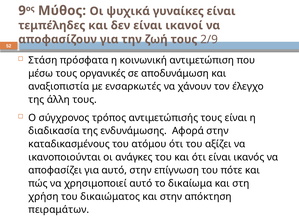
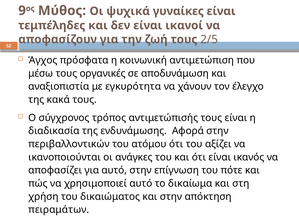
2/9: 2/9 -> 2/5 (209, 39)
Στάση: Στάση -> Άγχος (43, 60)
ενσαρκωτές: ενσαρκωτές -> εγκυρότητα (133, 87)
άλλη: άλλη -> κακά (58, 100)
καταδικασμένους: καταδικασμένους -> περιβαλλοντικών (69, 144)
